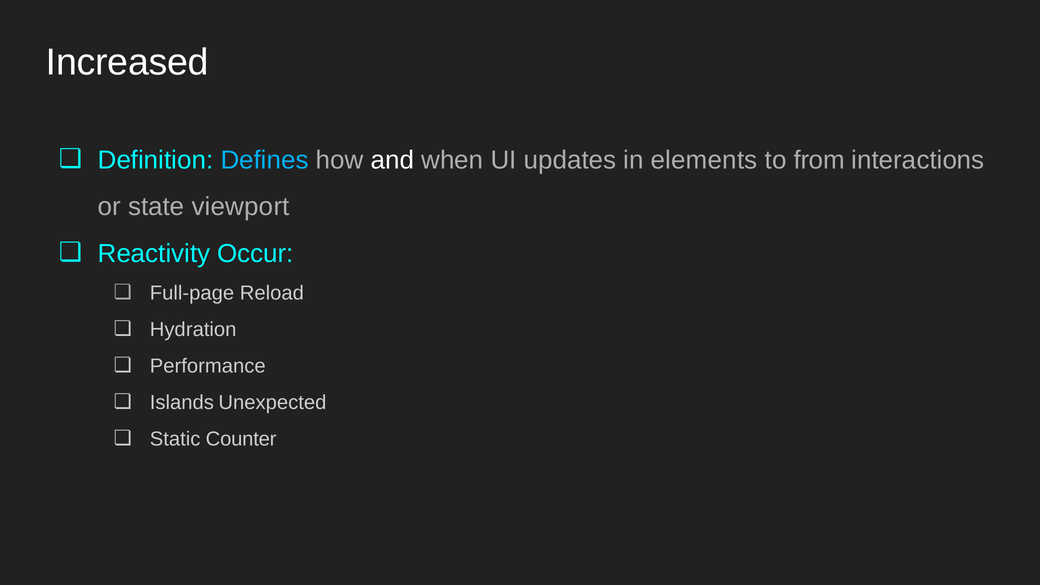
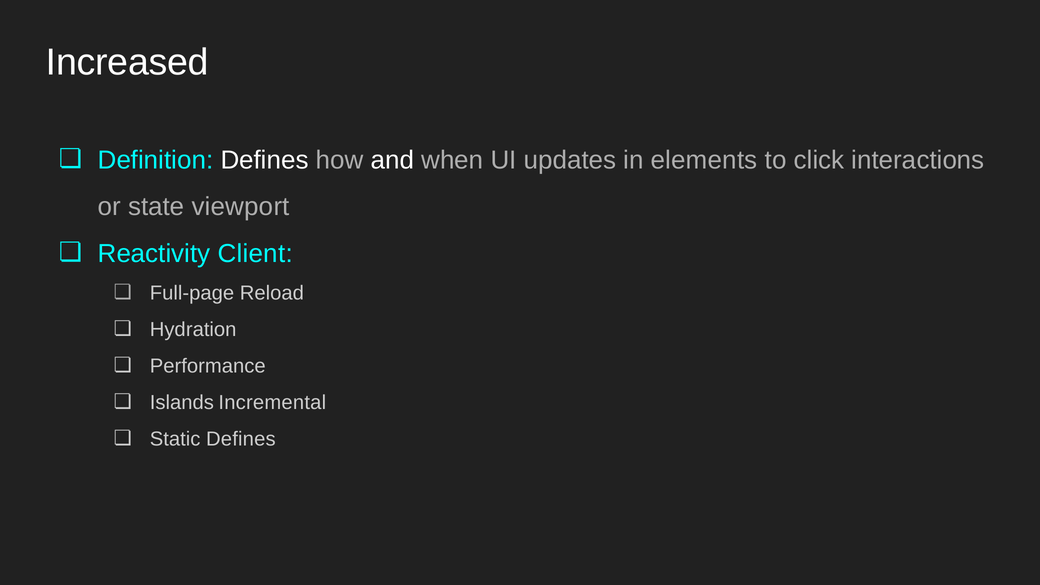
Defines colour: light blue -> white (265, 160)
from: from -> click (819, 160)
Occur: Occur -> Client (255, 254)
Unexpected: Unexpected -> Incremental (272, 403)
Static Counter: Counter -> Defines (241, 439)
